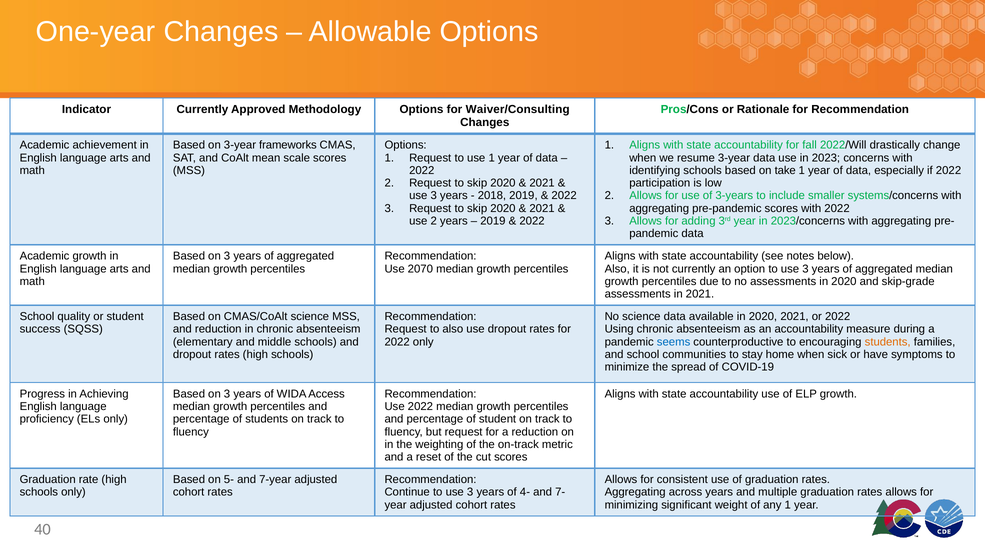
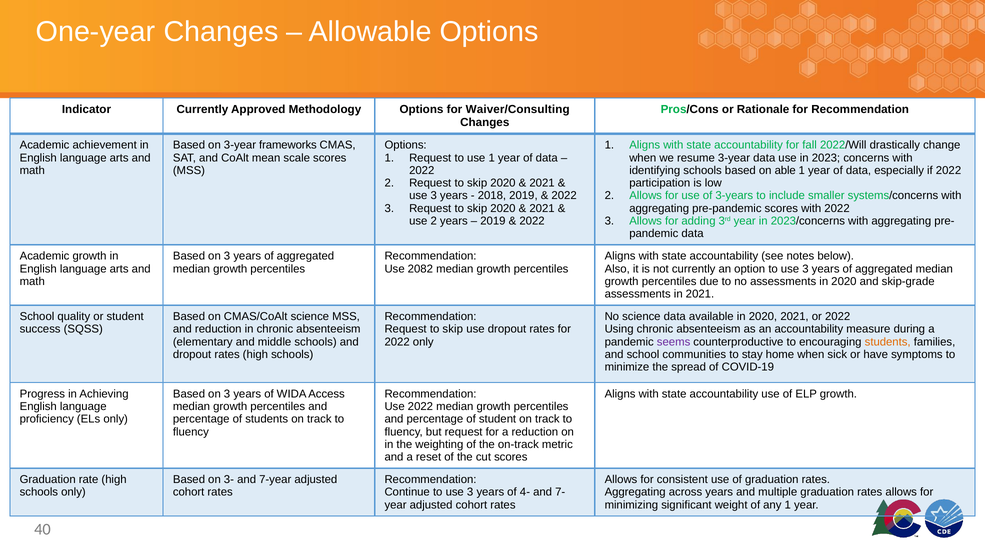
take: take -> able (785, 170)
2070: 2070 -> 2082 (420, 269)
also: also -> skip (453, 329)
seems colour: blue -> purple (674, 342)
5-: 5- -> 3- (229, 480)
